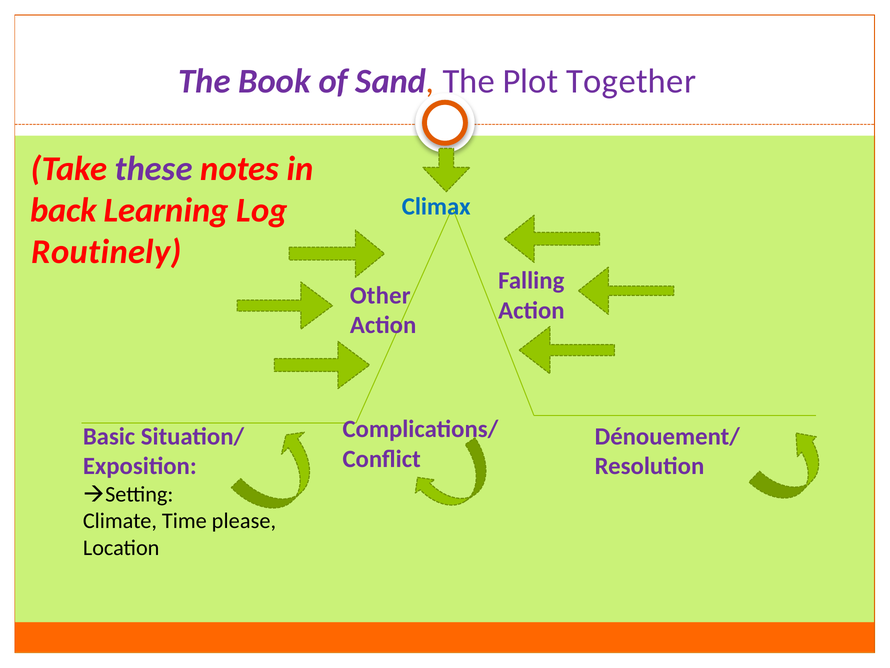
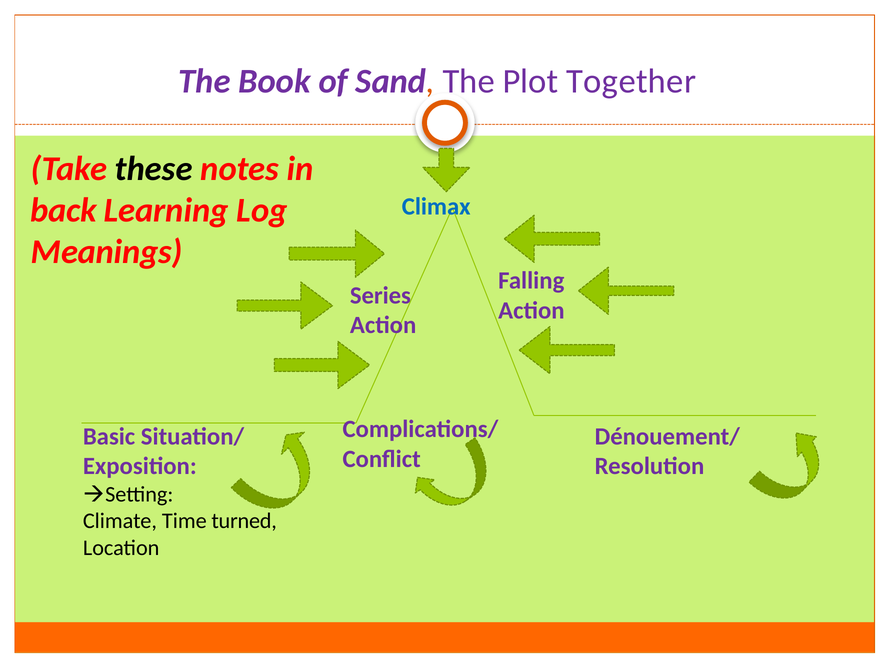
these colour: purple -> black (154, 168)
Routinely: Routinely -> Meanings (107, 252)
Other: Other -> Series (380, 295)
please: please -> turned (244, 521)
